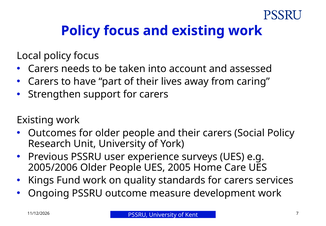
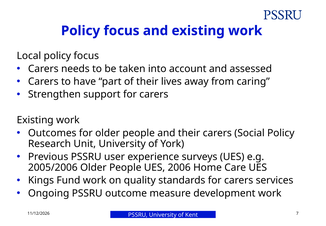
2005: 2005 -> 2006 (179, 167)
